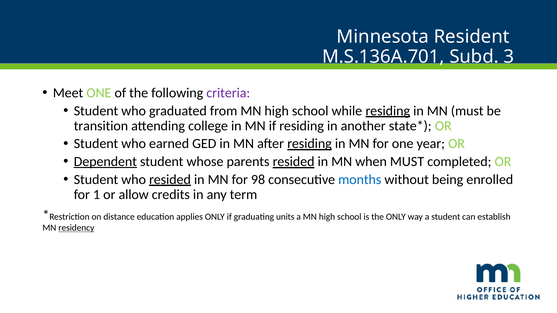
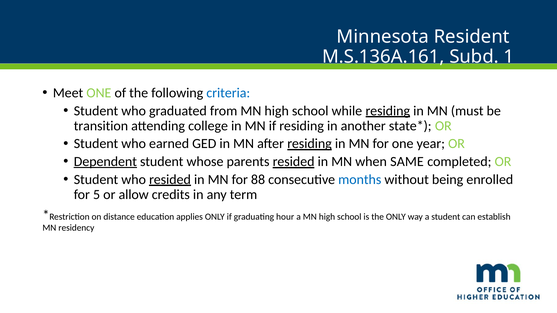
M.S.136A.701: M.S.136A.701 -> M.S.136A.161 (383, 57)
3: 3 -> 1 (509, 57)
criteria colour: purple -> blue (228, 93)
when MUST: MUST -> SAME (407, 162)
98: 98 -> 88 (258, 180)
1: 1 -> 5 (97, 195)
units: units -> hour (285, 217)
residency underline: present -> none (76, 228)
